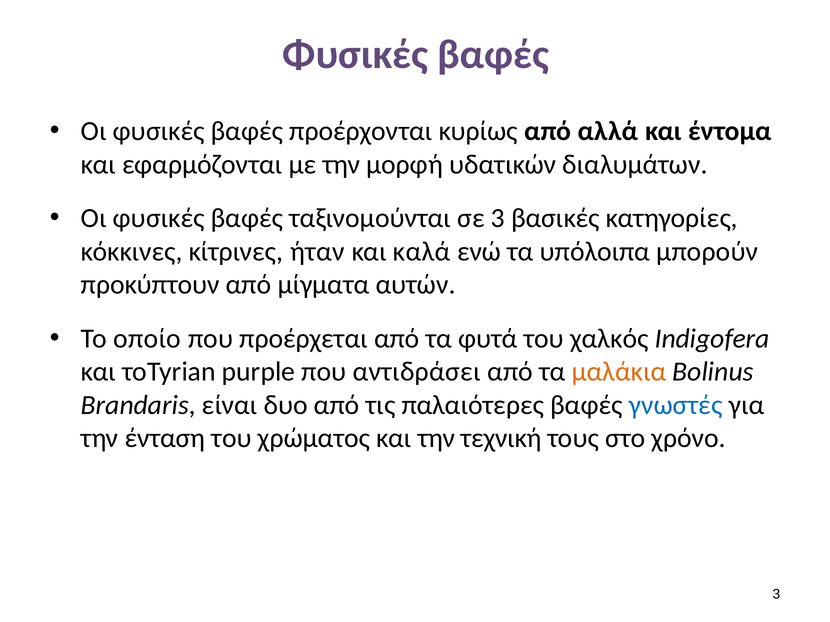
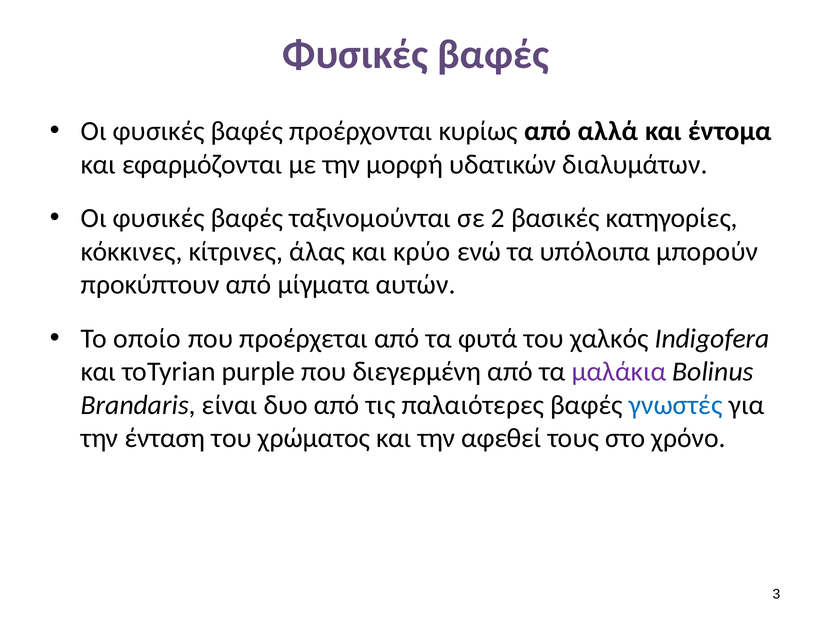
σε 3: 3 -> 2 (498, 218)
ήταν: ήταν -> άλας (317, 252)
καλά: καλά -> κρύο (422, 252)
αντιδράσει: αντιδράσει -> διεγερμένη (417, 372)
μαλάκια colour: orange -> purple (619, 372)
τεχνική: τεχνική -> αφεθεί (501, 438)
